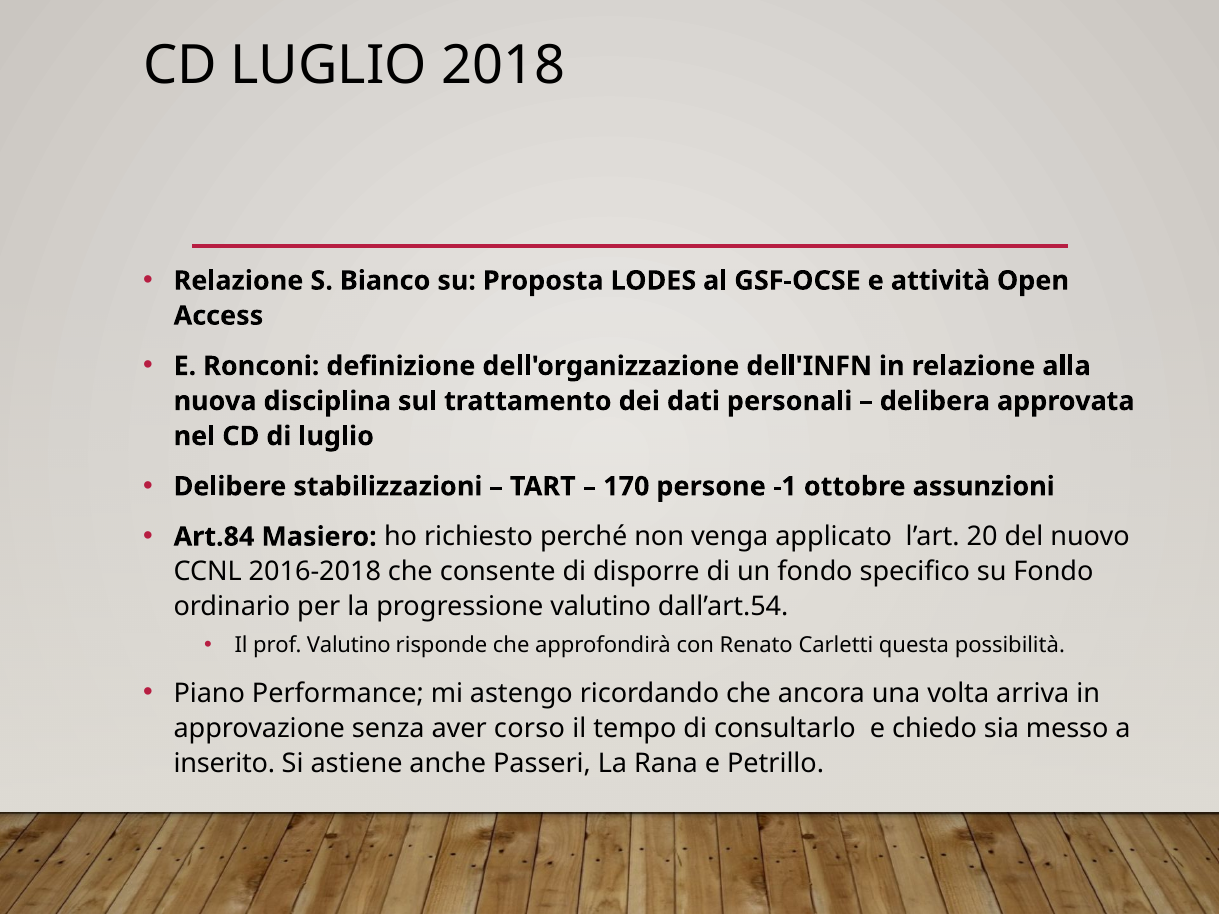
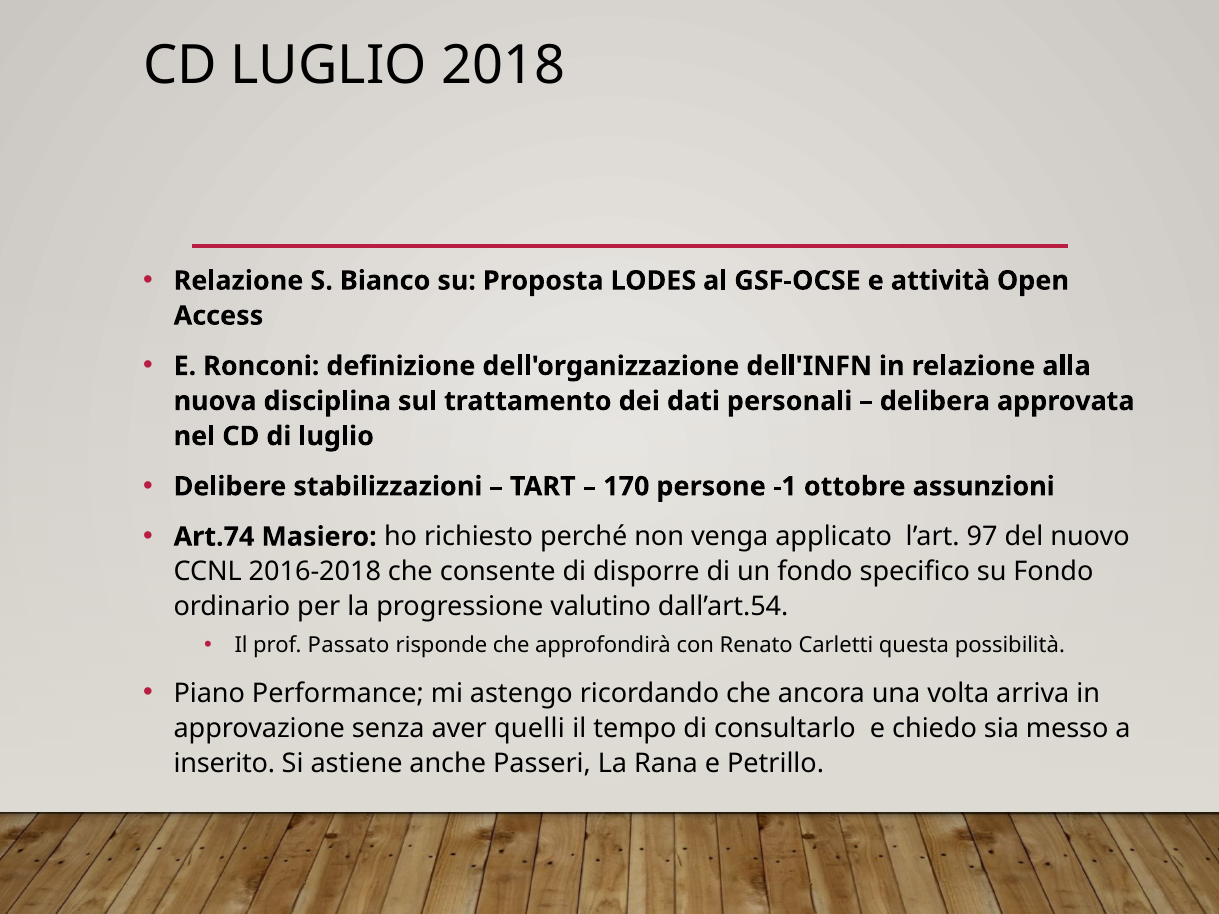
Art.84: Art.84 -> Art.74 (214, 537)
20: 20 -> 97 (982, 537)
prof Valutino: Valutino -> Passato (349, 646)
corso: corso -> quelli (529, 729)
